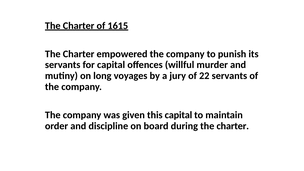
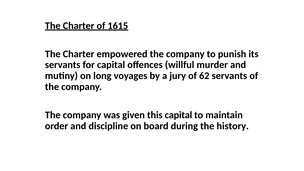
22: 22 -> 62 (204, 76)
during the charter: charter -> history (233, 126)
